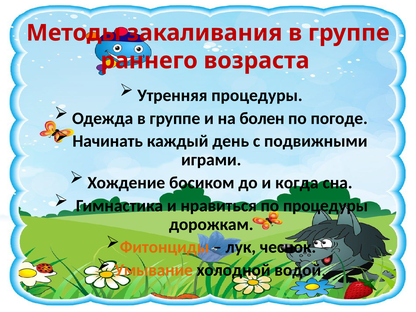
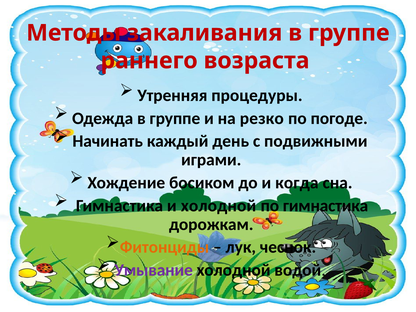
болен: болен -> резко (262, 118)
и нравиться: нравиться -> холодной (219, 206)
по процедуры: процедуры -> гимнастика (326, 206)
Умывание colour: orange -> purple (154, 270)
